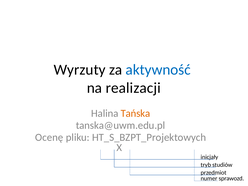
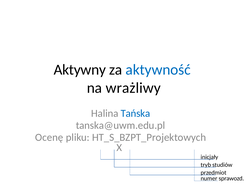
Wyrzuty: Wyrzuty -> Aktywny (80, 70)
realizacji: realizacji -> wrażliwy (133, 88)
Tańska colour: orange -> blue (135, 113)
